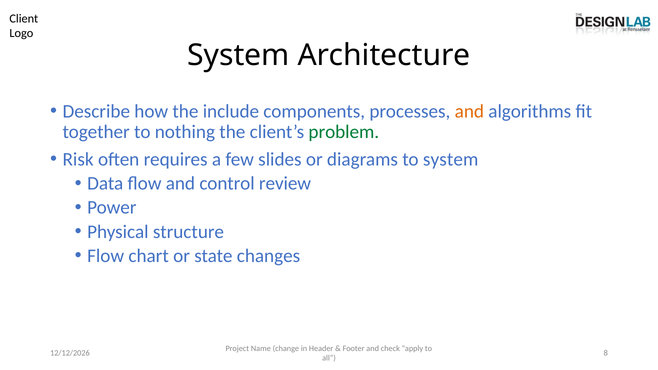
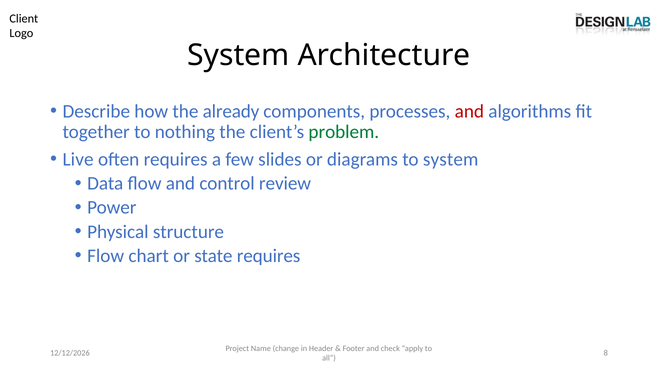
include: include -> already (231, 111)
and colour: orange -> red (469, 111)
Risk: Risk -> Live (78, 159)
state changes: changes -> requires (269, 256)
